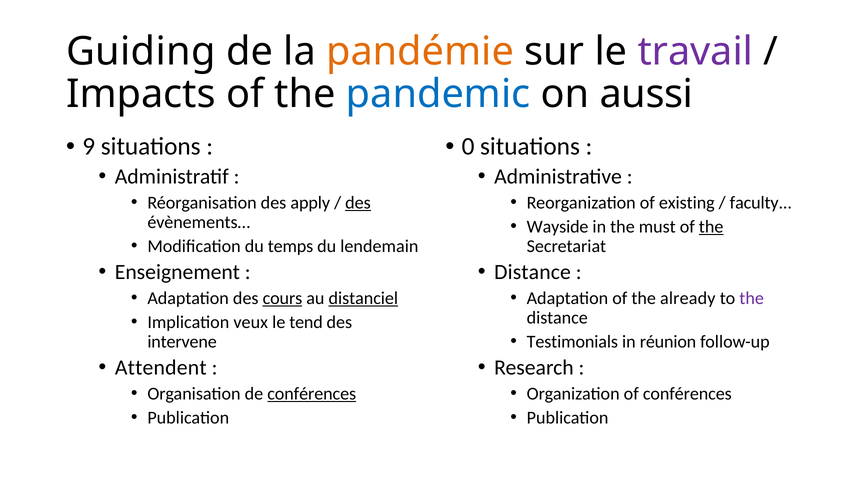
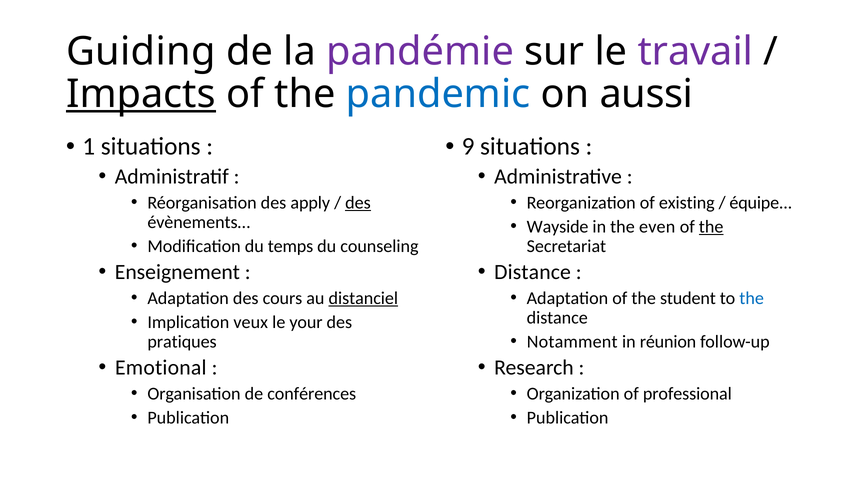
pandémie colour: orange -> purple (420, 51)
Impacts underline: none -> present (141, 94)
9: 9 -> 1 (89, 147)
0: 0 -> 9 (468, 147)
faculty: faculty -> équipe (761, 202)
must: must -> even (657, 226)
lendemain: lendemain -> counseling (379, 246)
cours underline: present -> none (282, 298)
already: already -> student (688, 298)
the colour: purple -> blue (752, 298)
tend: tend -> your (306, 322)
Testimonials: Testimonials -> Notamment (572, 342)
intervene: intervene -> pratiques (182, 342)
Attendent: Attendent -> Emotional (161, 367)
conférences underline: present -> none (312, 393)
of conférences: conférences -> professional (687, 393)
